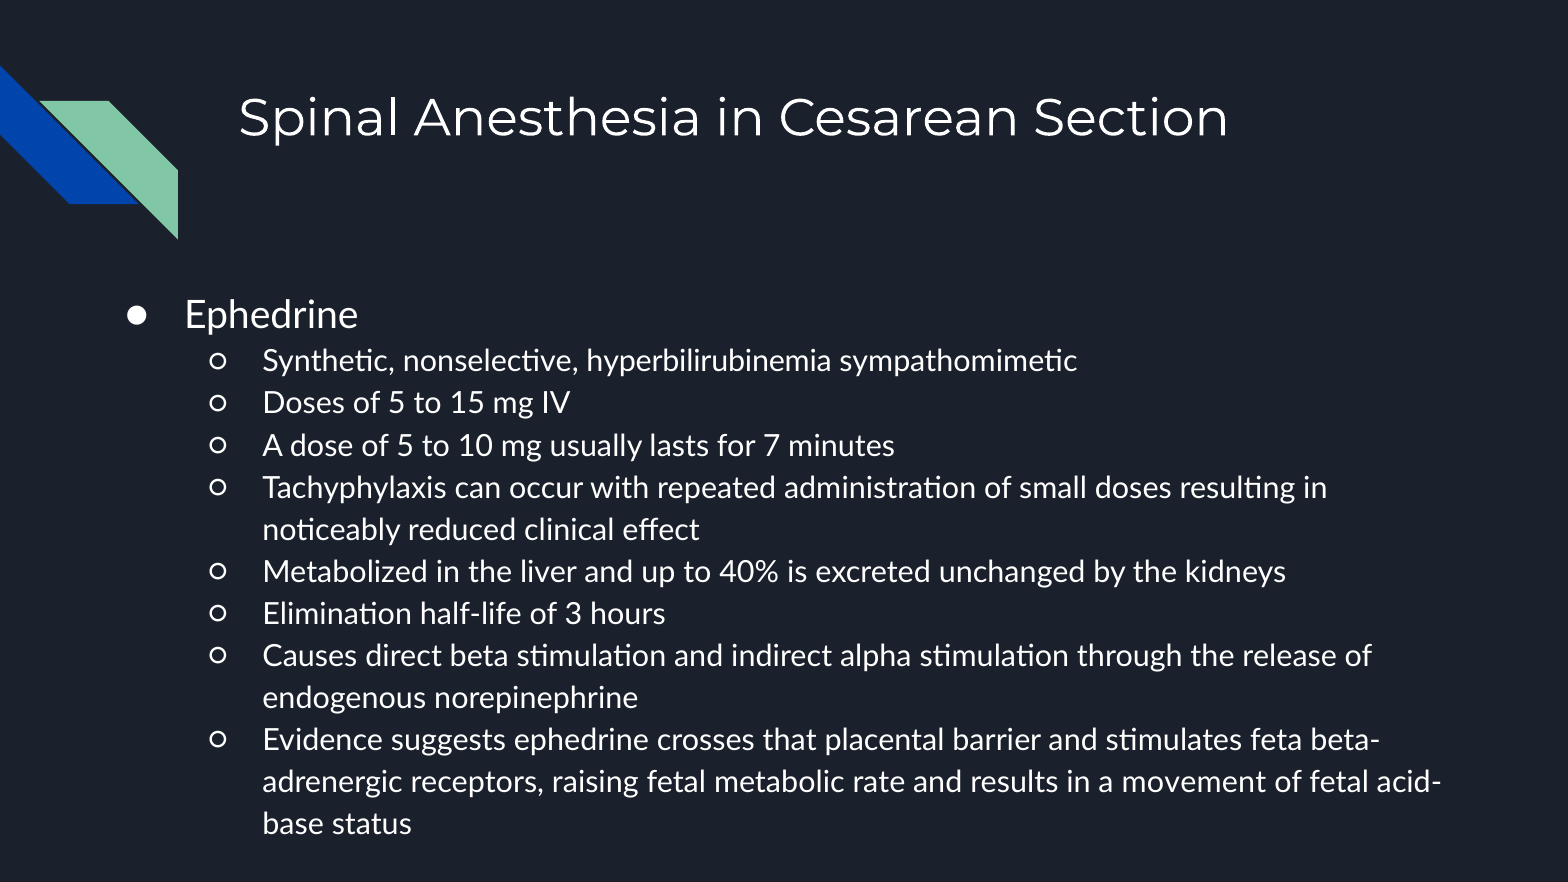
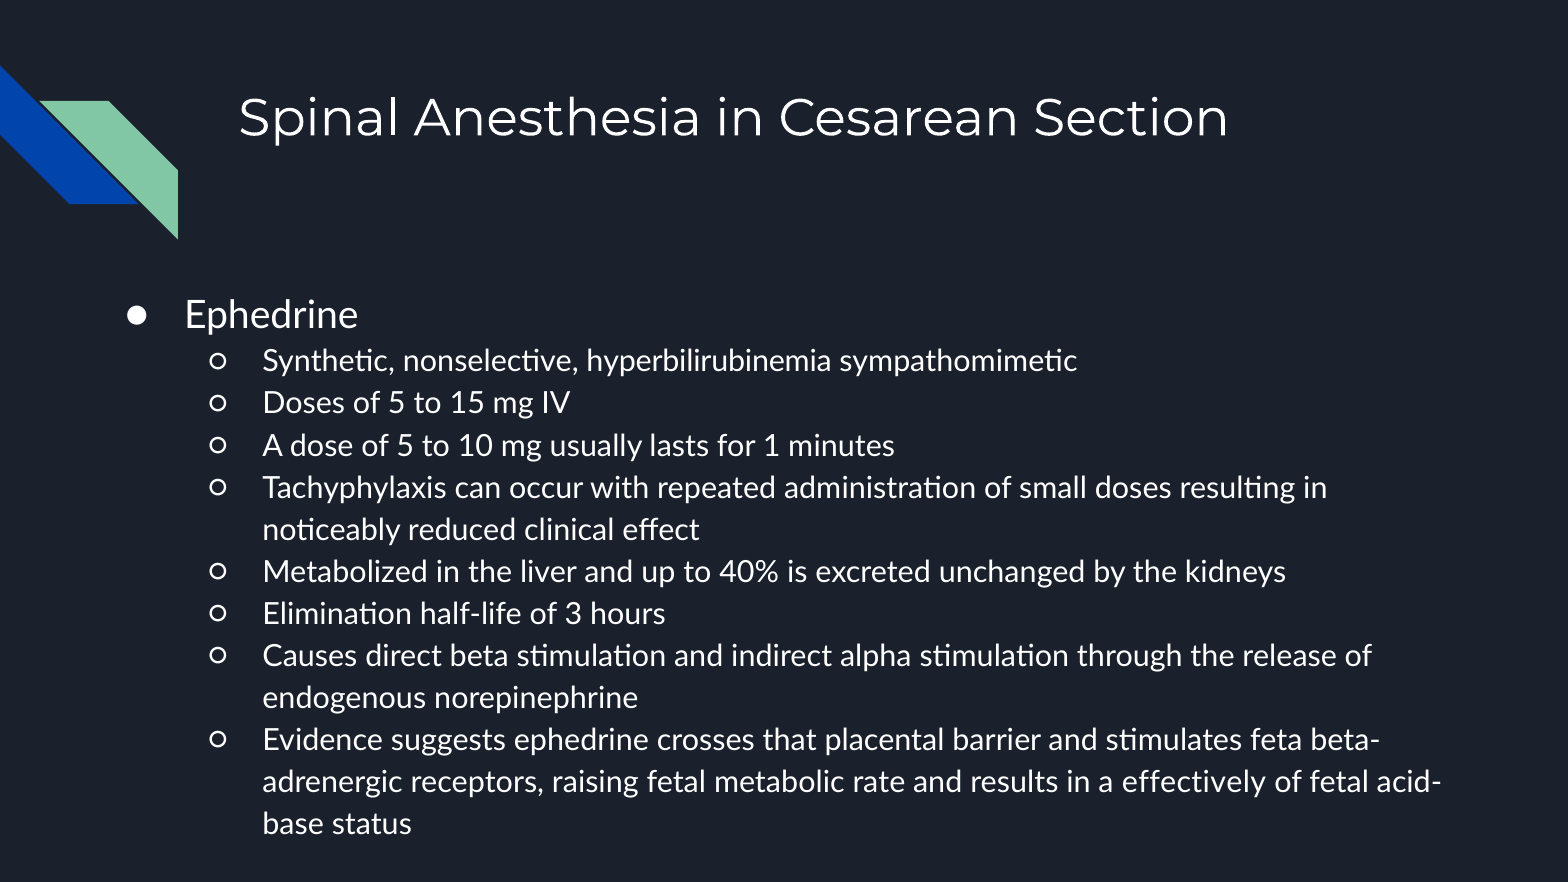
7: 7 -> 1 (772, 446)
movement: movement -> effectively (1194, 782)
